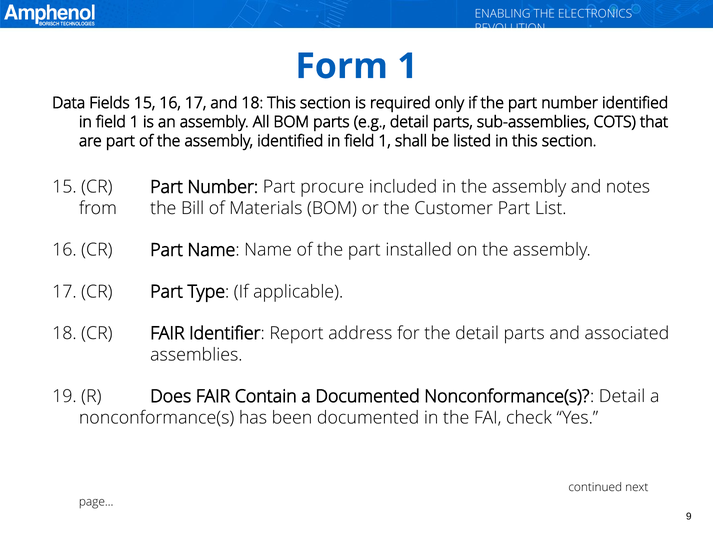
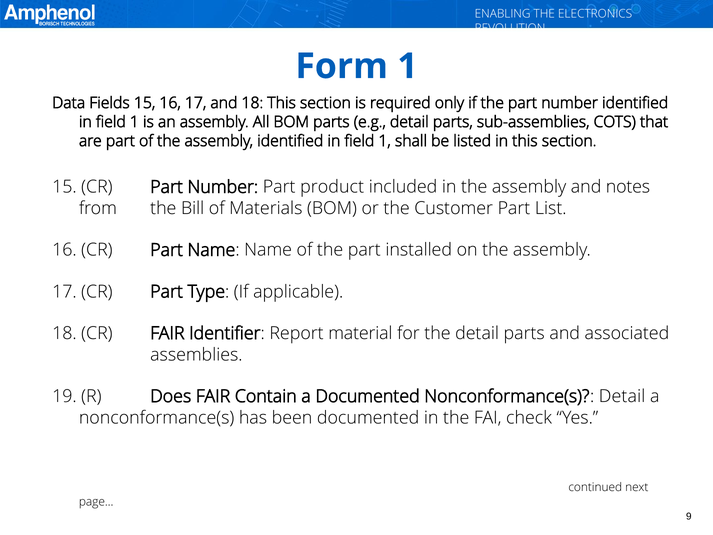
procure: procure -> product (332, 187)
address: address -> material (360, 333)
